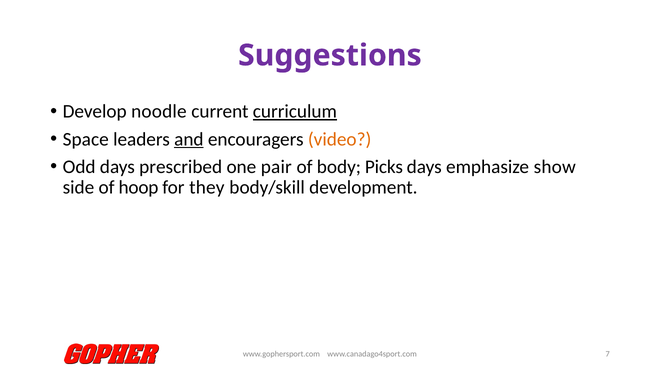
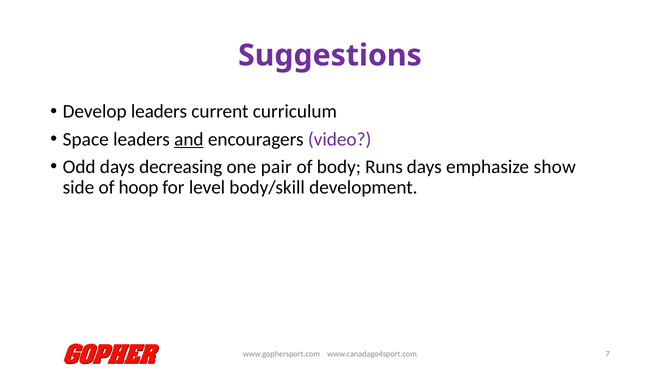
Develop noodle: noodle -> leaders (159, 112)
curriculum underline: present -> none (295, 112)
video colour: orange -> purple (340, 139)
prescribed: prescribed -> decreasing (181, 167)
Picks: Picks -> Runs (384, 167)
they: they -> level (207, 188)
